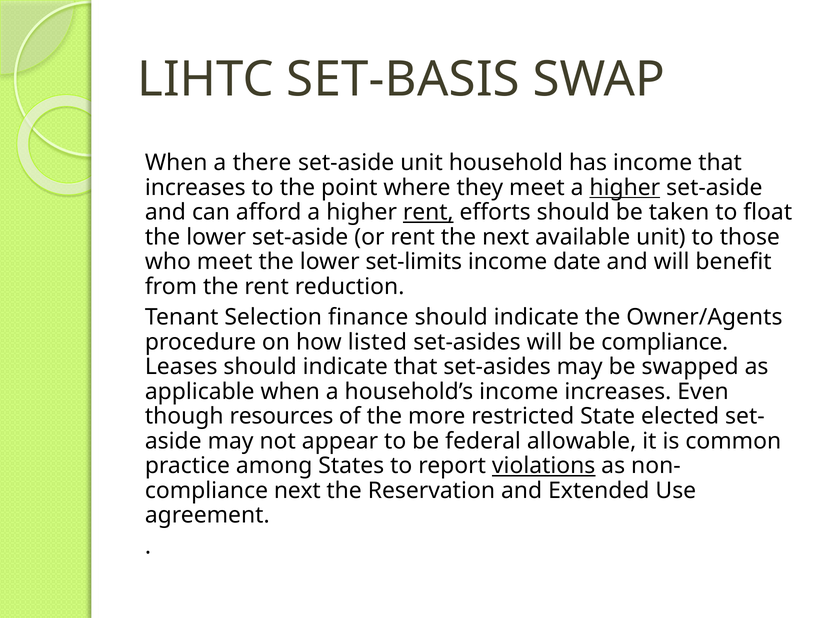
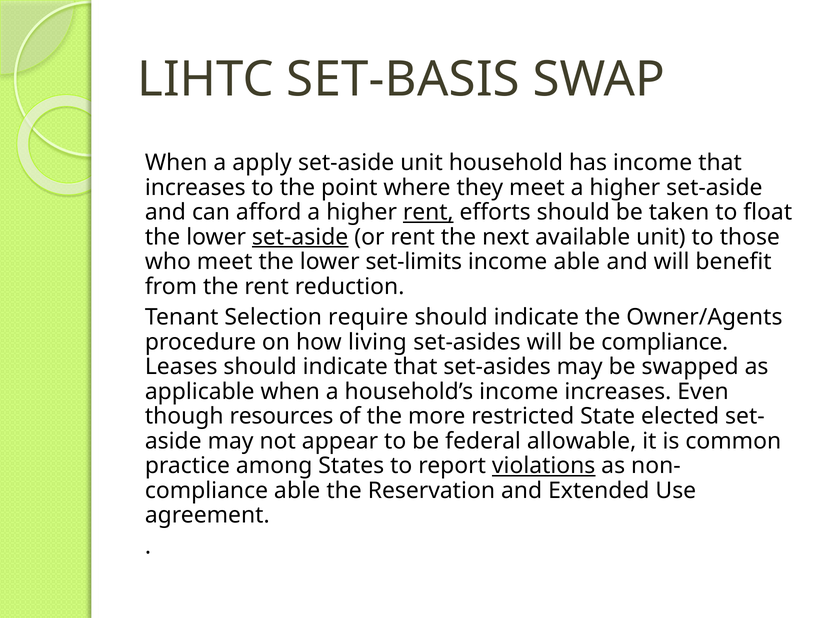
there: there -> apply (262, 163)
higher underline: present -> none (625, 188)
set-aside underline: none -> present (300, 237)
income date: date -> able (577, 262)
finance: finance -> require (368, 317)
listed: listed -> living (377, 342)
next: next -> able (297, 490)
